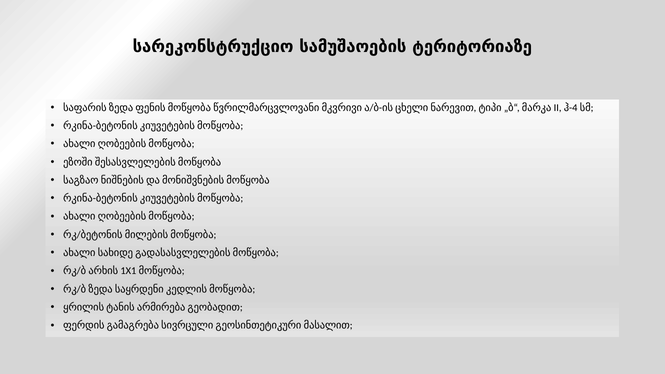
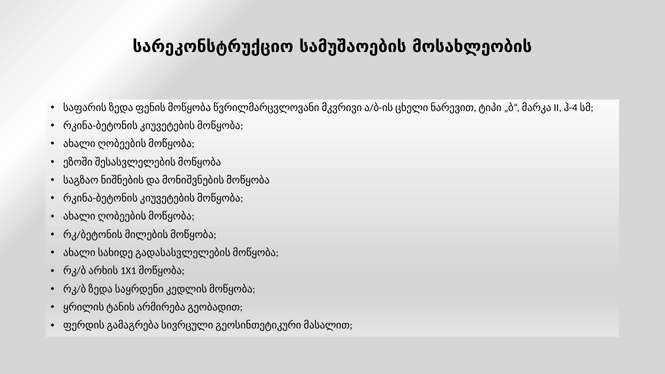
ტერიტორიაზე: ტერიტორიაზე -> მოსახლეობის (472, 47)
